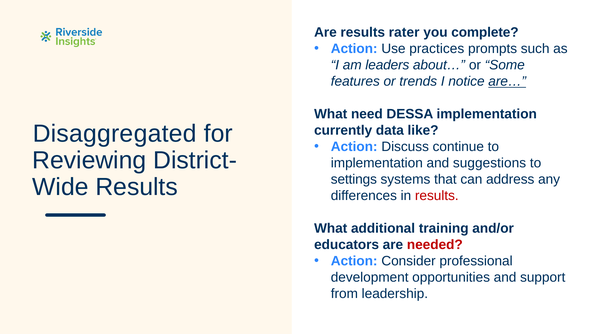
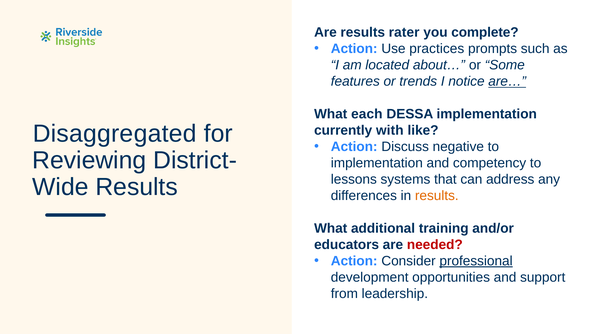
leaders: leaders -> located (387, 65)
need: need -> each (367, 114)
data: data -> with (390, 130)
continue: continue -> negative (458, 147)
suggestions: suggestions -> competency (490, 163)
settings: settings -> lessons (354, 179)
results colour: red -> orange (437, 196)
professional underline: none -> present (476, 261)
